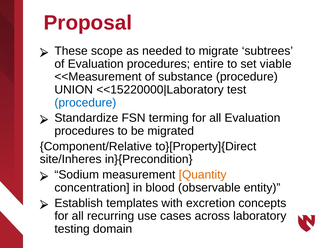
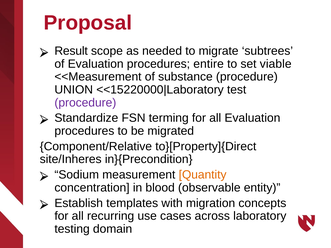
These: These -> Result (71, 51)
procedure colour: blue -> purple (85, 103)
excretion: excretion -> migration (211, 203)
